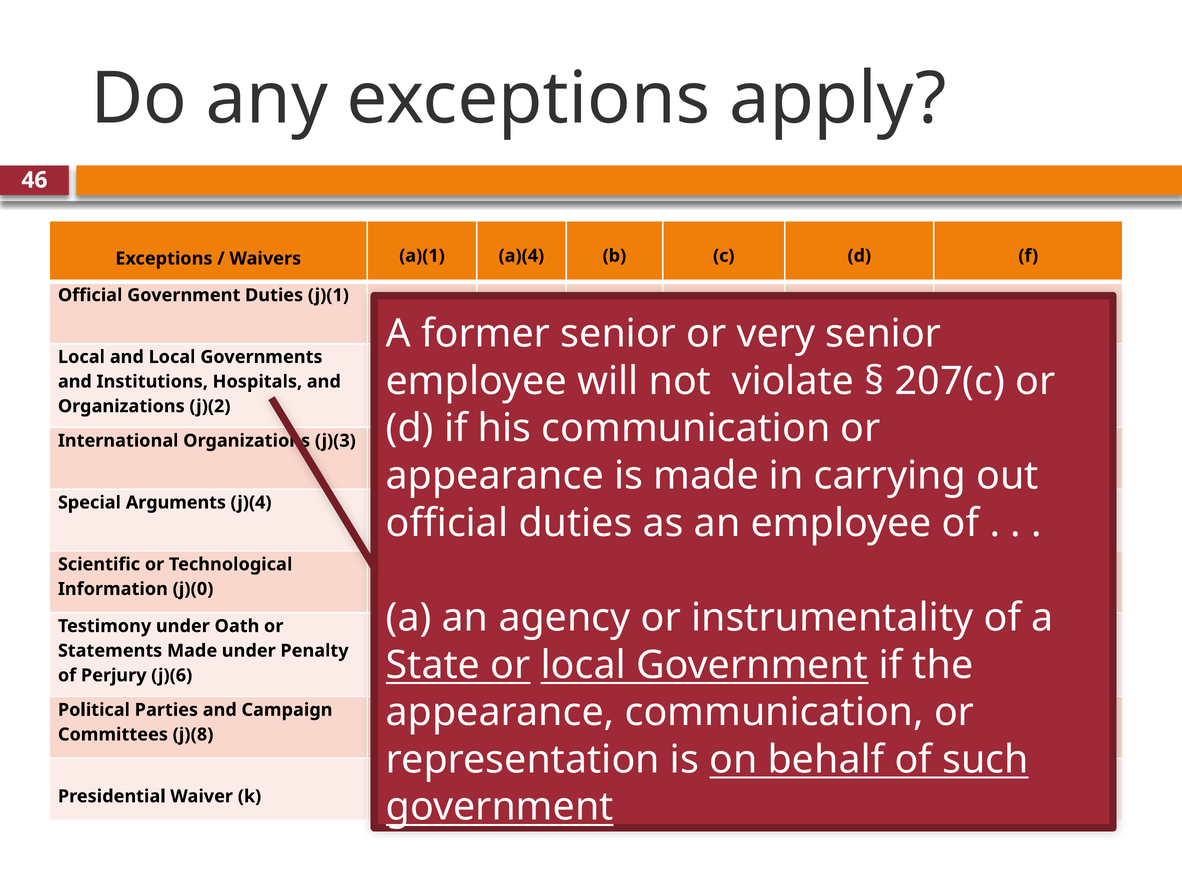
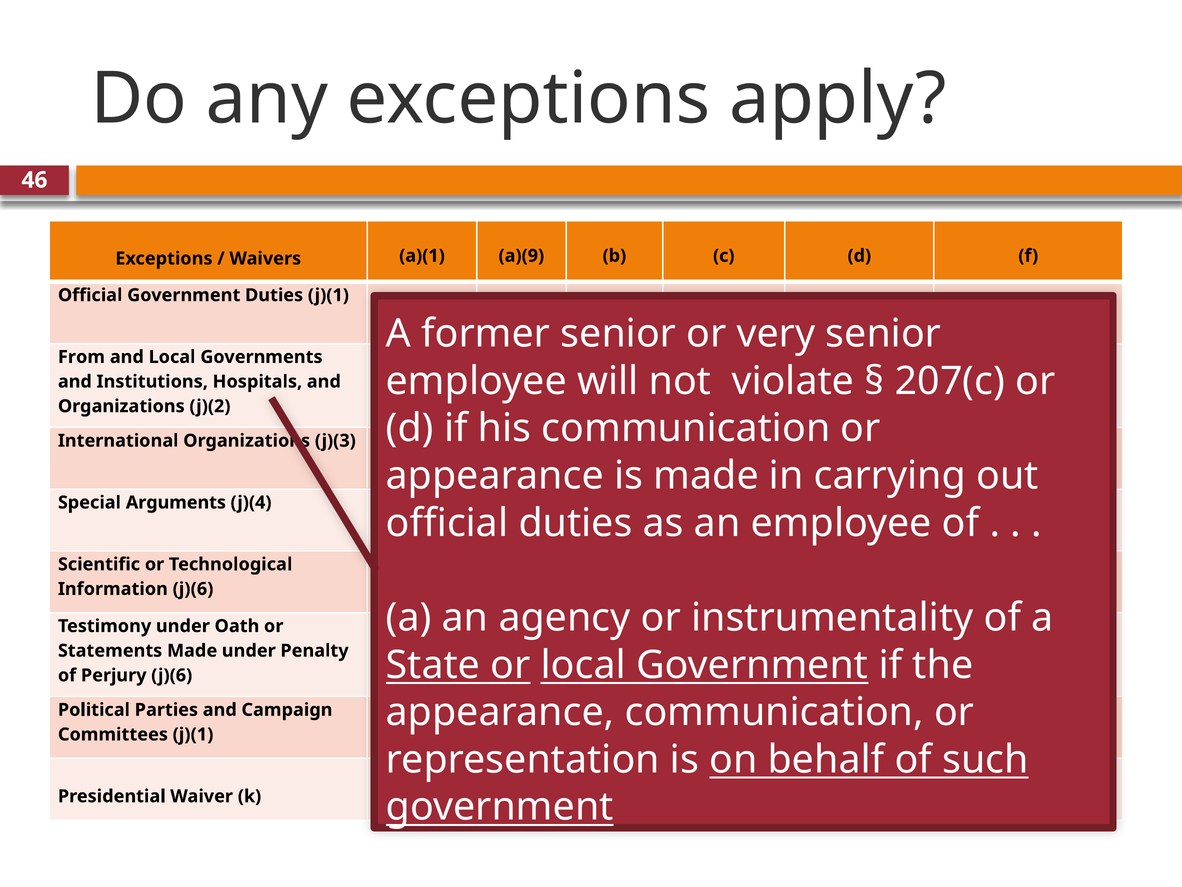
a)(4: a)(4 -> a)(9 (521, 256)
Local: Local -> From (81, 357)
Information j)(0: j)(0 -> j)(6 (193, 589)
Committees j)(8: j)(8 -> j)(1 (193, 734)
